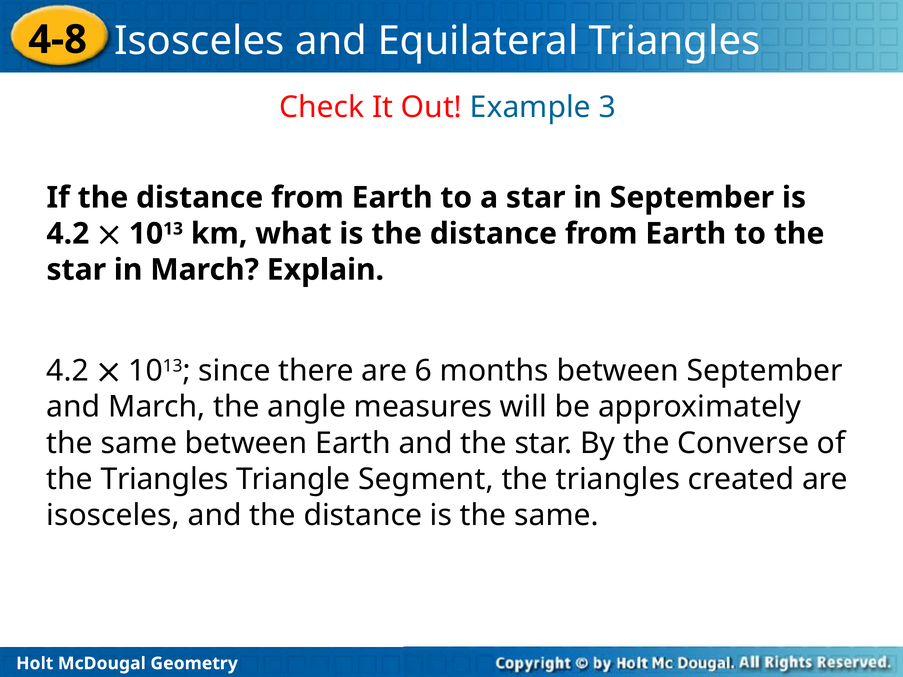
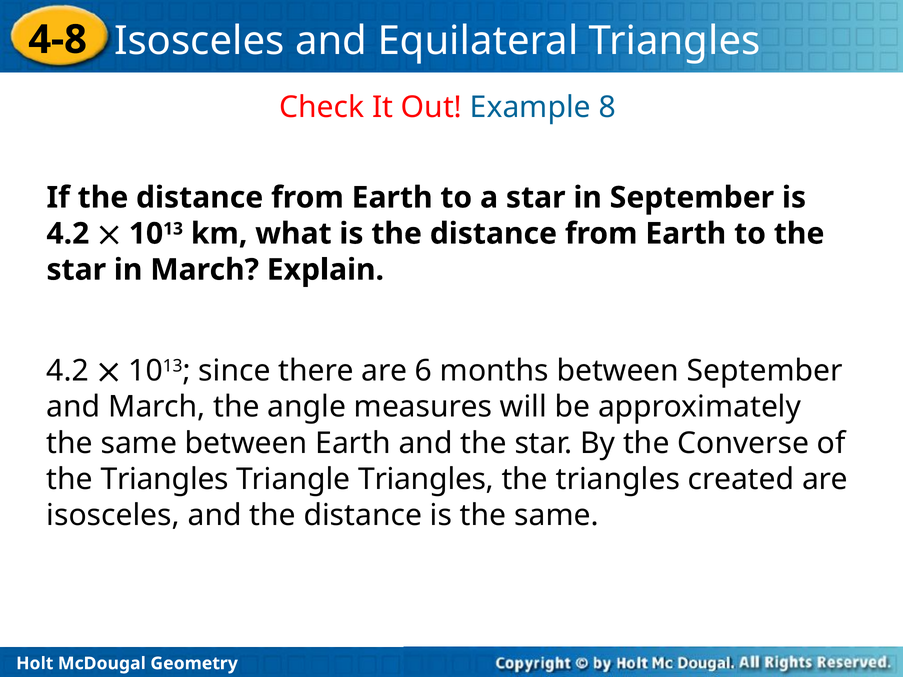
3: 3 -> 8 (607, 107)
Triangle Segment: Segment -> Triangles (426, 479)
